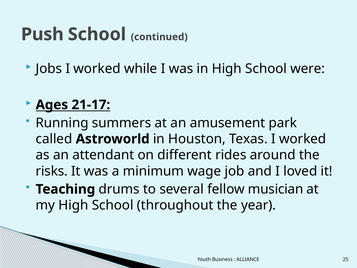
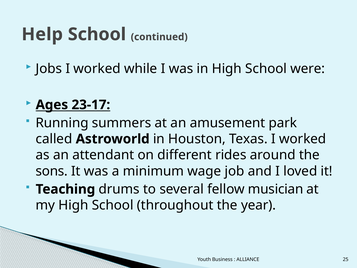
Push: Push -> Help (42, 34)
21-17: 21-17 -> 23-17 (91, 105)
risks: risks -> sons (52, 171)
